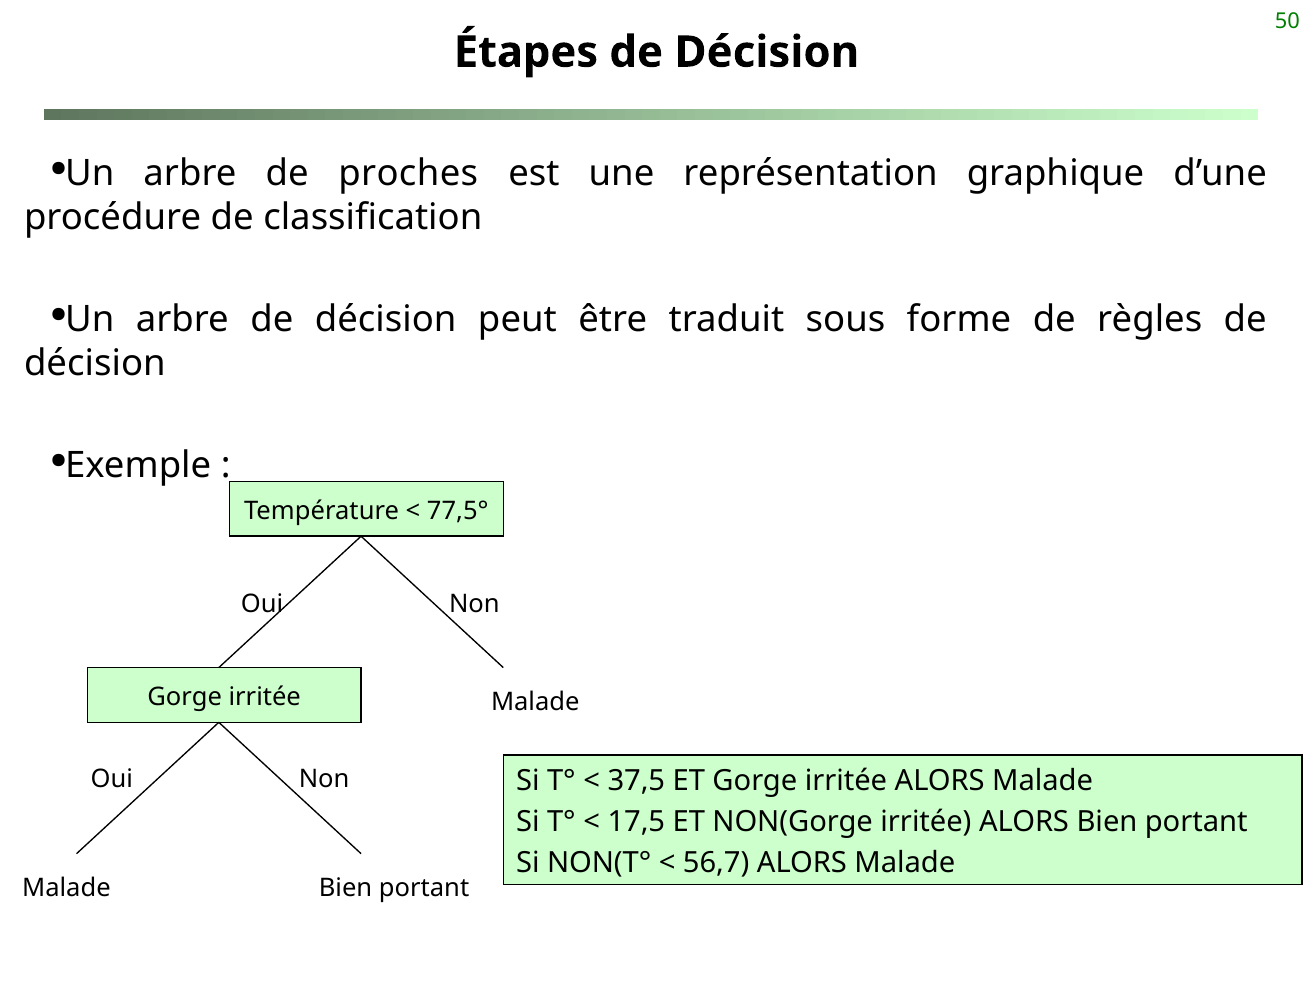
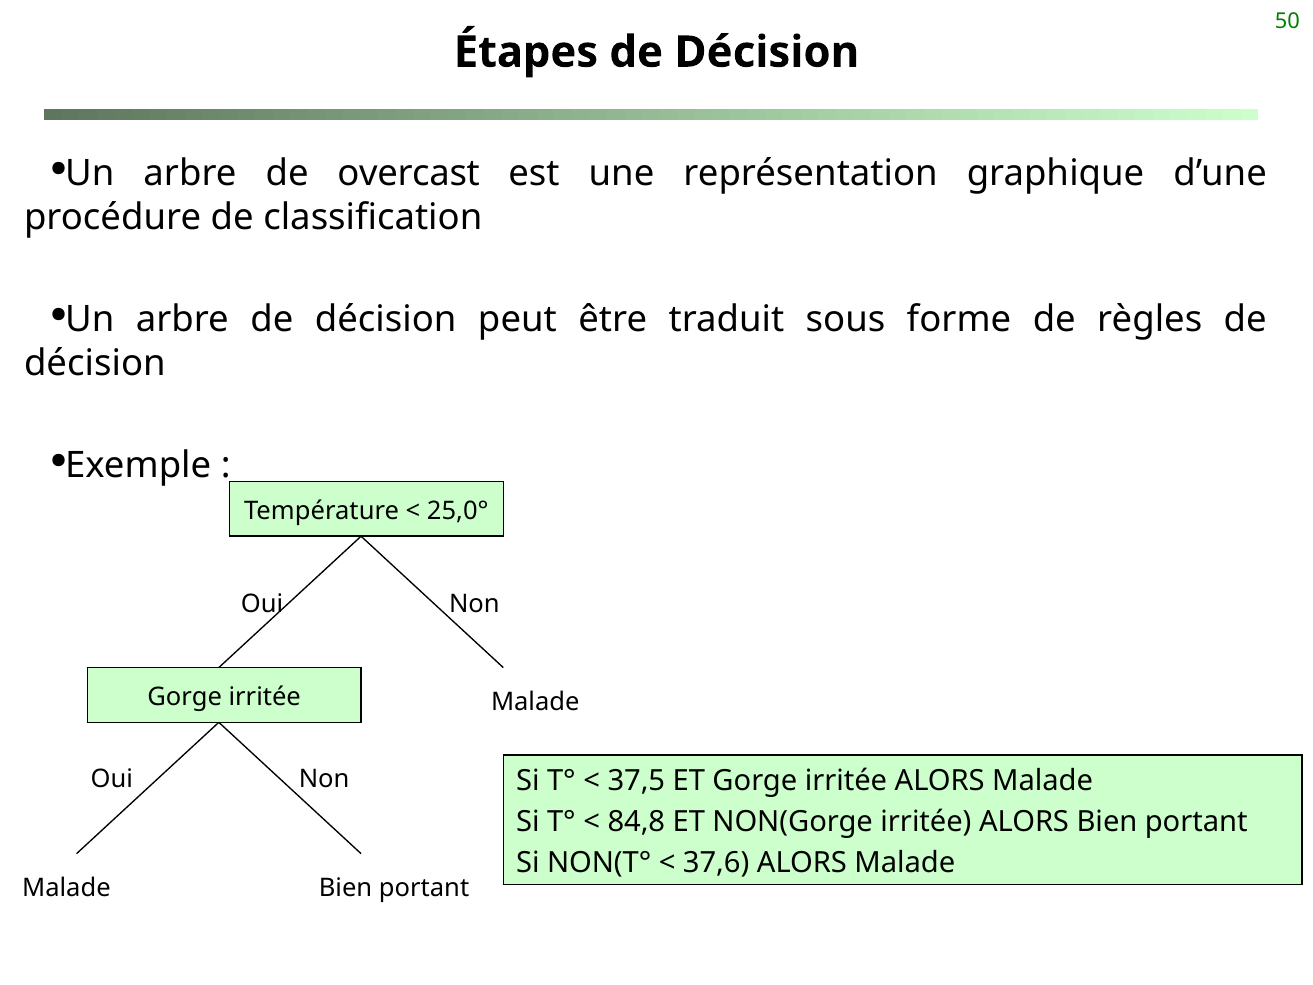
proches: proches -> overcast (409, 173)
77,5°: 77,5° -> 25,0° (458, 510)
17,5: 17,5 -> 84,8 (636, 822)
56,7: 56,7 -> 37,6 (716, 863)
